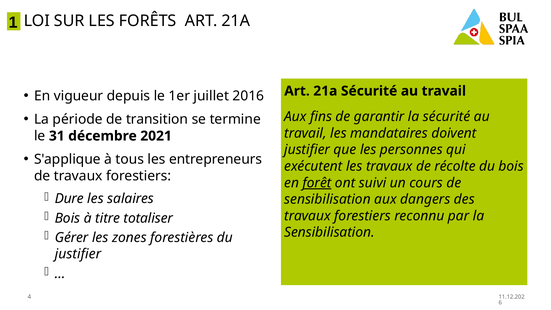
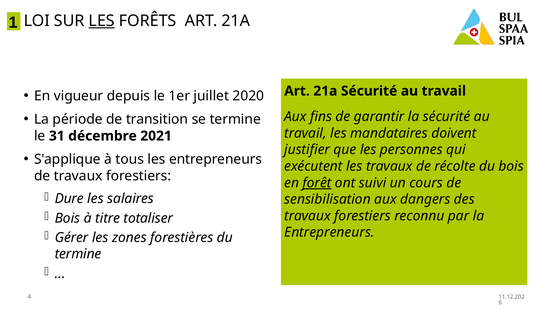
LES underline: none -> present (102, 21)
2016: 2016 -> 2020 (248, 96)
Sensibilisation: Sensibilisation -> Entrepreneurs (329, 232)
justifier: justifier -> termine (78, 254)
